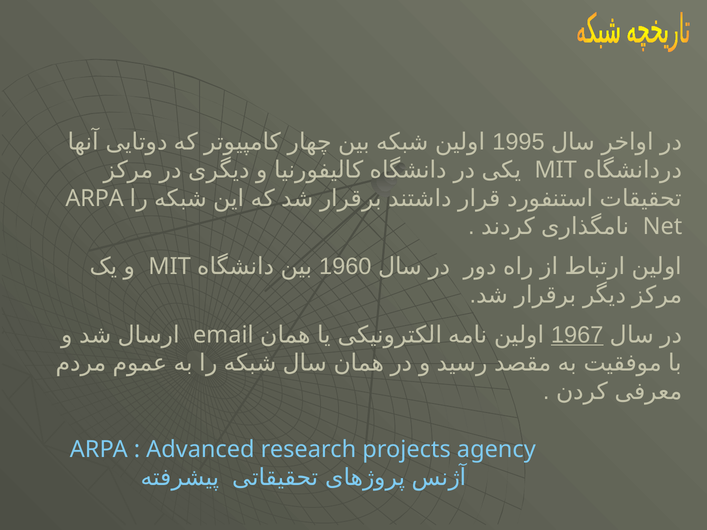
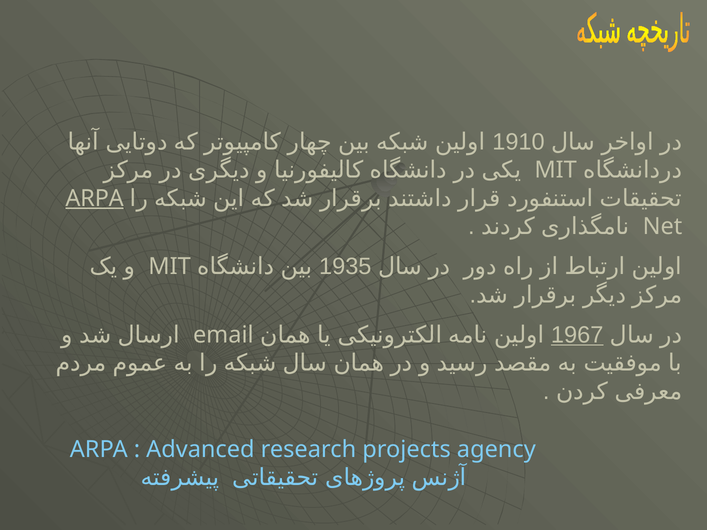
1995: 1995 -> 1910 (519, 142)
ARPA underline: none -> present (95, 198)
1960: 1960 -> 1935 (345, 267)
